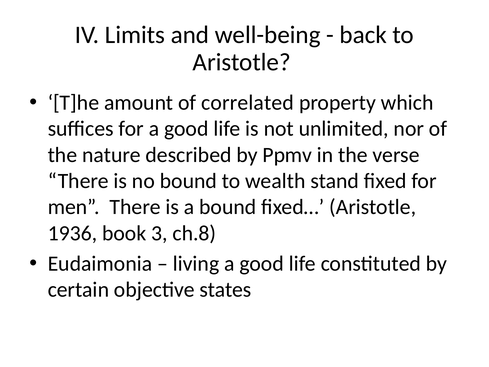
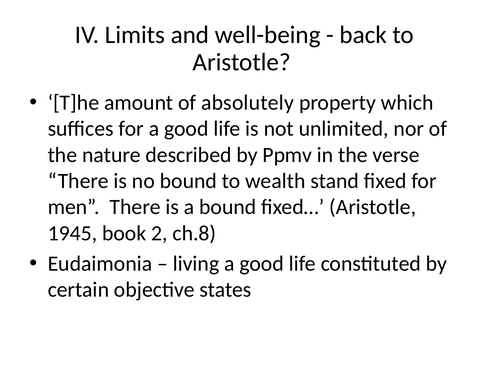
correlated: correlated -> absolutely (247, 103)
1936: 1936 -> 1945 (72, 233)
3: 3 -> 2 (159, 233)
